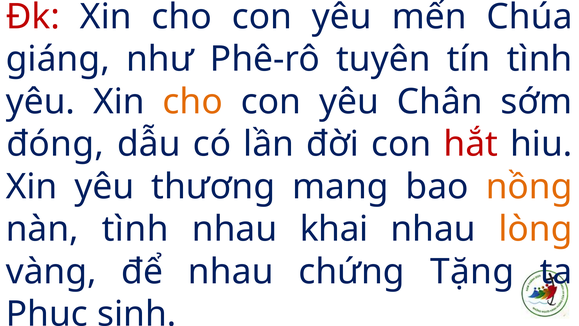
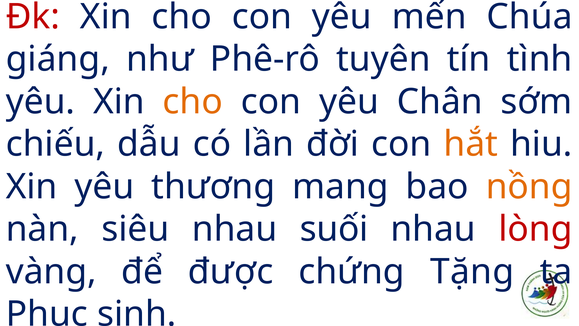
đóng: đóng -> chiếu (55, 144)
hắt colour: red -> orange (471, 144)
nàn tình: tình -> siêu (135, 229)
khai: khai -> suối (334, 229)
lòng colour: orange -> red (535, 229)
để nhau: nhau -> được (231, 271)
